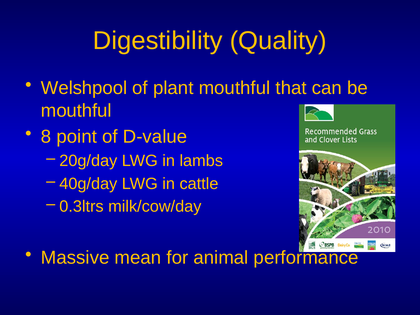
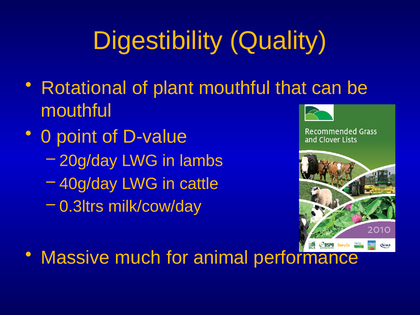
Welshpool: Welshpool -> Rotational (84, 88)
8: 8 -> 0 (46, 137)
mean: mean -> much (138, 258)
